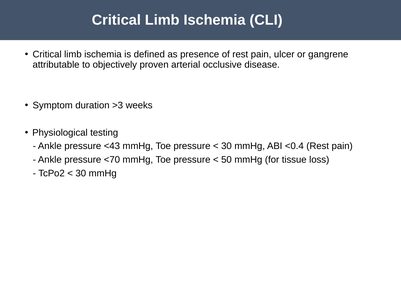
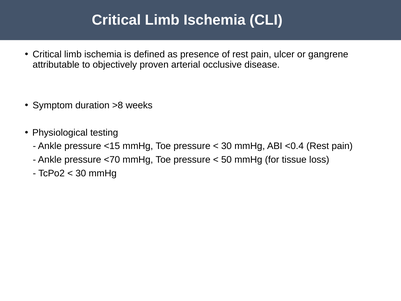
>3: >3 -> >8 (118, 105)
<43: <43 -> <15 (112, 146)
